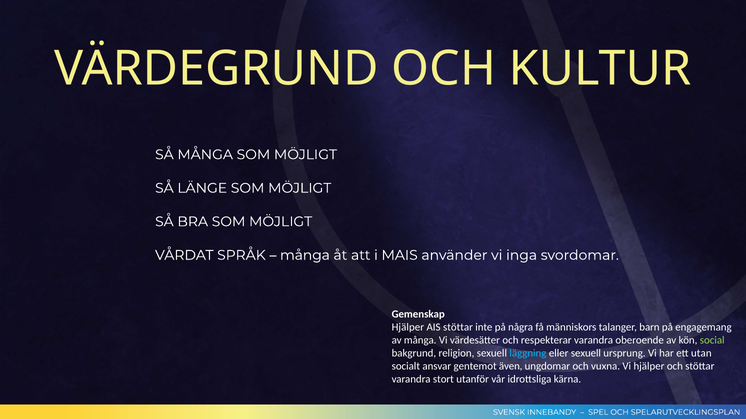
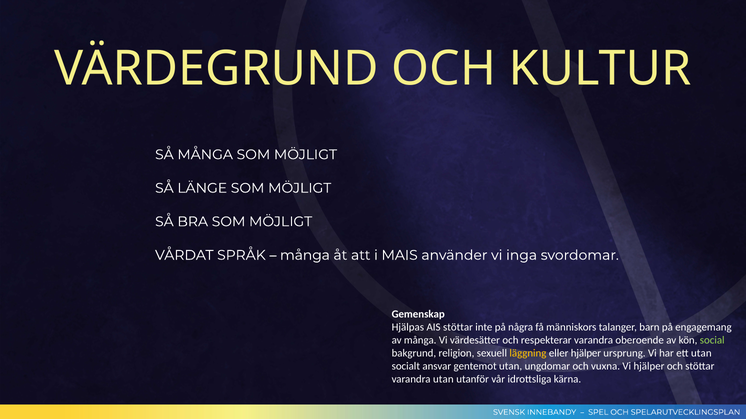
Hjälper: Hjälper -> Hjälpas (408, 328)
läggning colour: light blue -> yellow (528, 354)
eller sexuell: sexuell -> hjälper (586, 354)
gentemot även: även -> utan (511, 367)
varandra stort: stort -> utan (443, 380)
